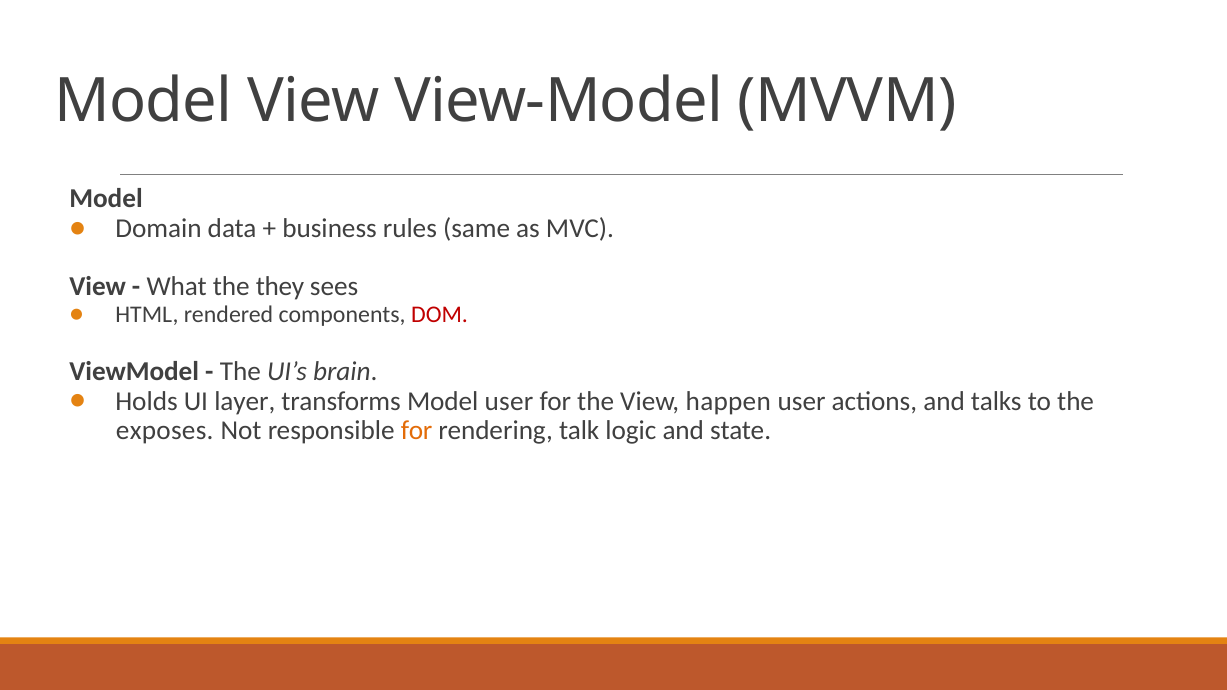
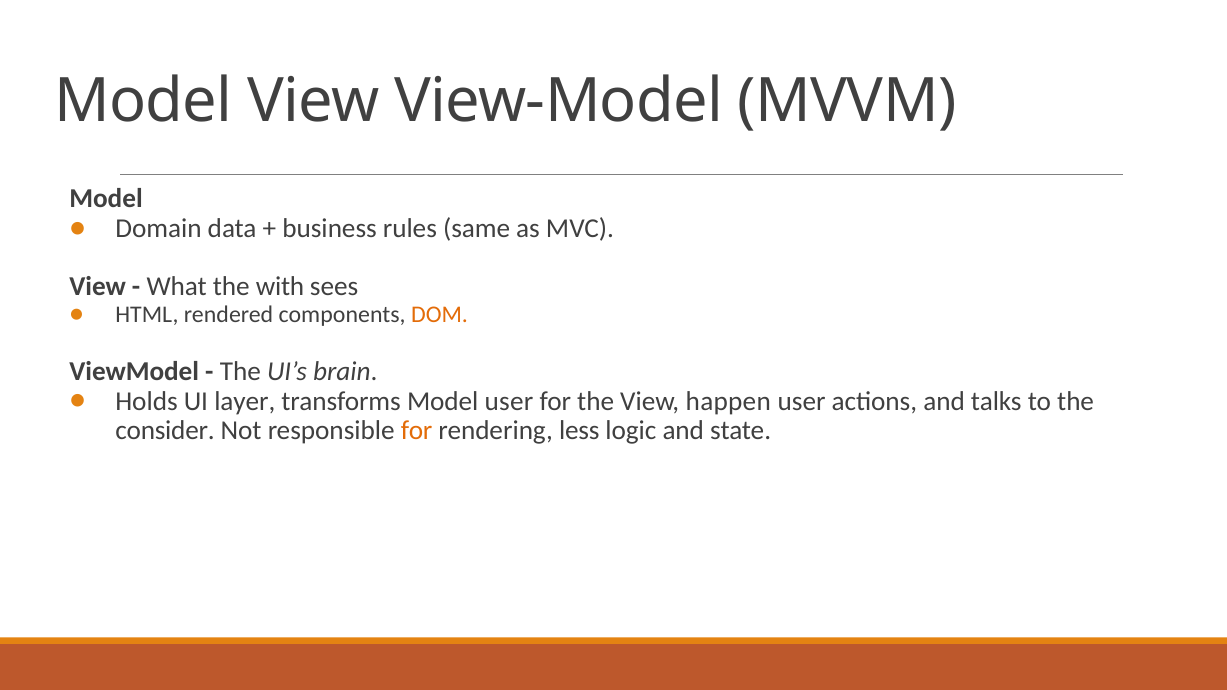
they: they -> with (280, 287)
DOM colour: red -> orange (440, 315)
exposes: exposes -> consider (165, 431)
talk: talk -> less (579, 431)
